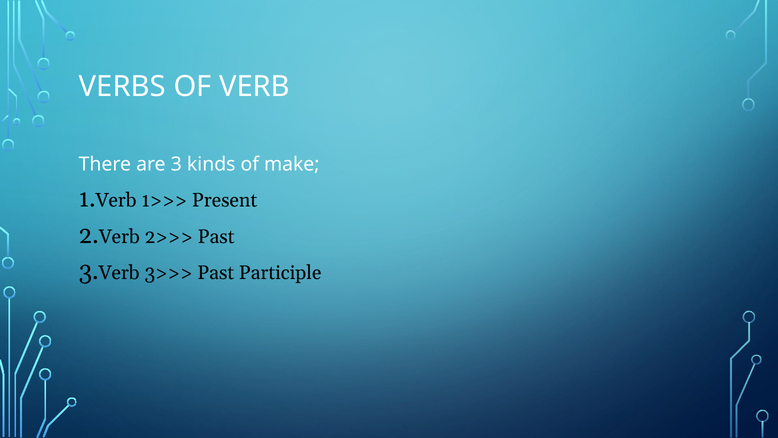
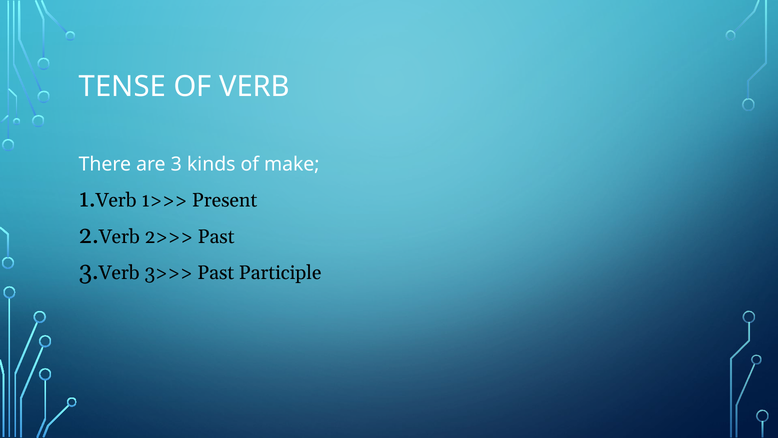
VERBS: VERBS -> TENSE (122, 86)
